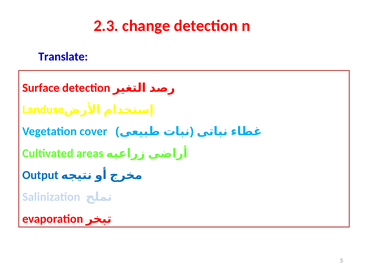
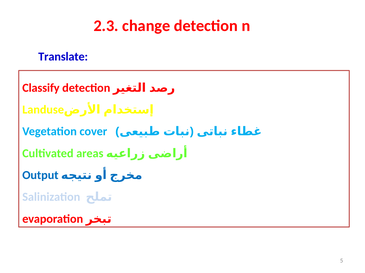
Surface: Surface -> Classify (41, 88)
